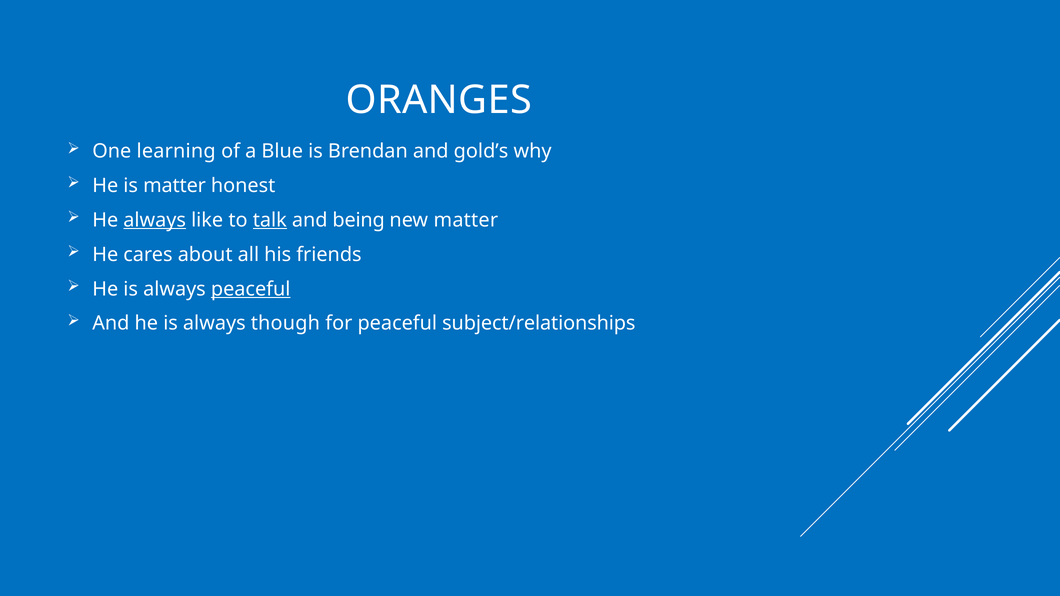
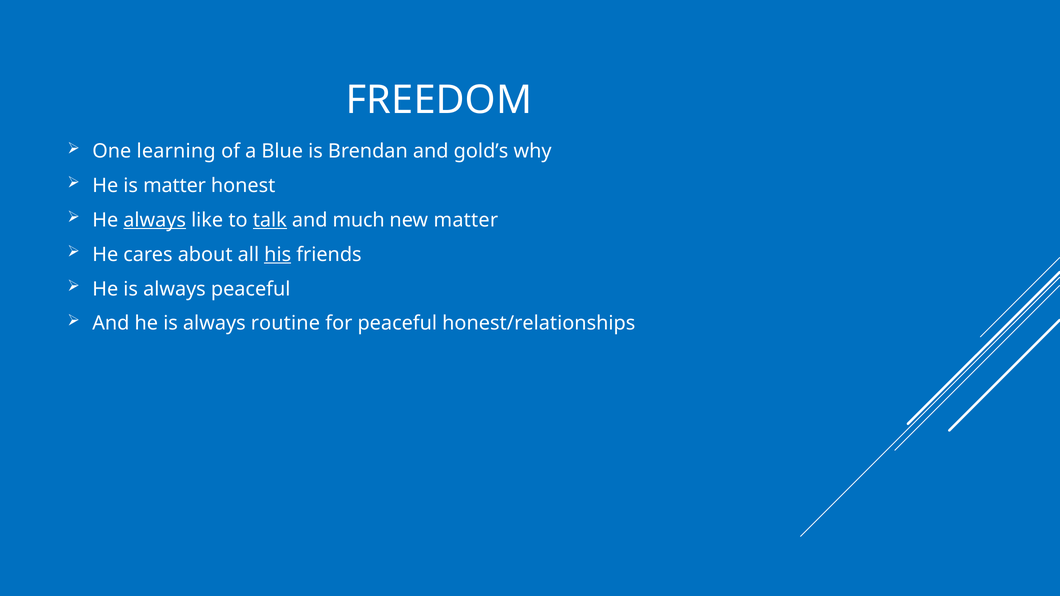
ORANGES: ORANGES -> FREEDOM (439, 100)
being: being -> much (359, 220)
his underline: none -> present (278, 255)
peaceful underline: present -> none (251, 289)
though: though -> routine (285, 324)
subject/relationships: subject/relationships -> honest/relationships (539, 324)
